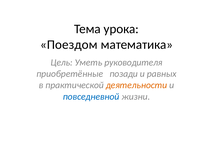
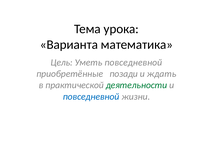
Поездом: Поездом -> Варианта (69, 44)
Уметь руководителя: руководителя -> повседневной (133, 62)
равных: равных -> ждать (162, 74)
деятельности colour: orange -> green (137, 85)
